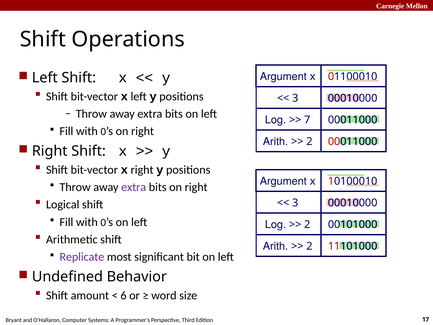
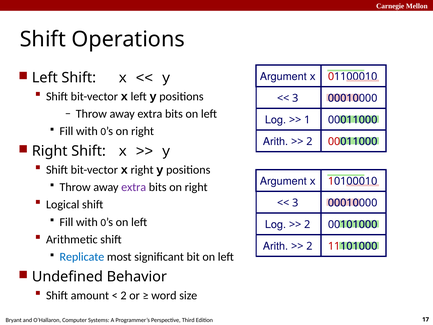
7: 7 -> 1 (307, 120)
Replicate colour: purple -> blue (82, 257)
6: 6 -> 2 (124, 295)
